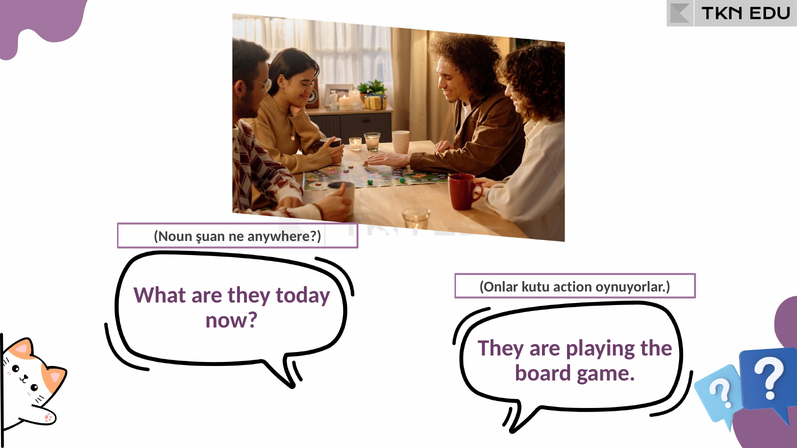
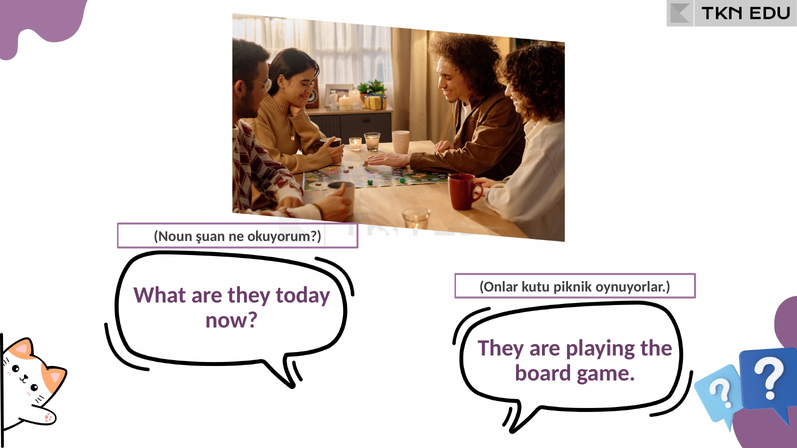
anywhere: anywhere -> okuyorum (285, 237)
action: action -> piknik (573, 287)
